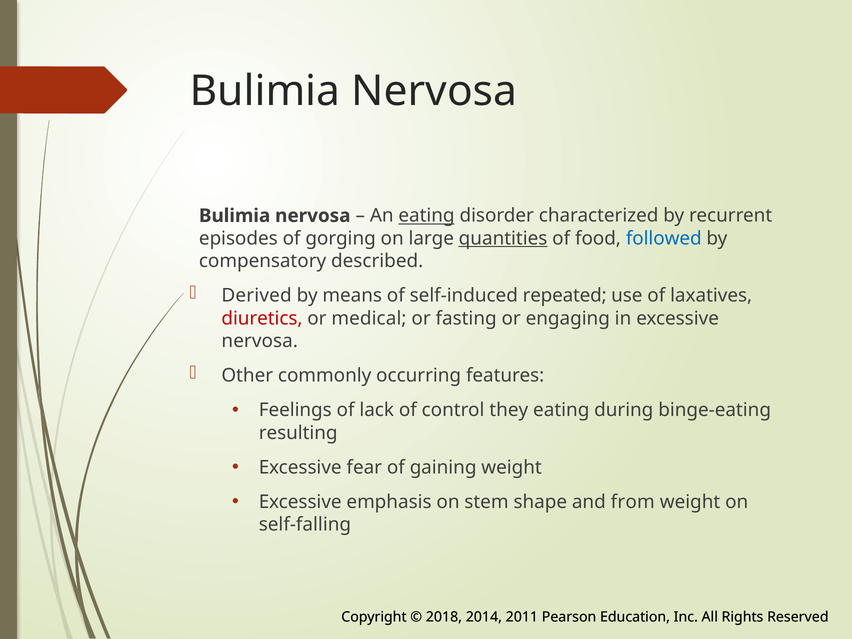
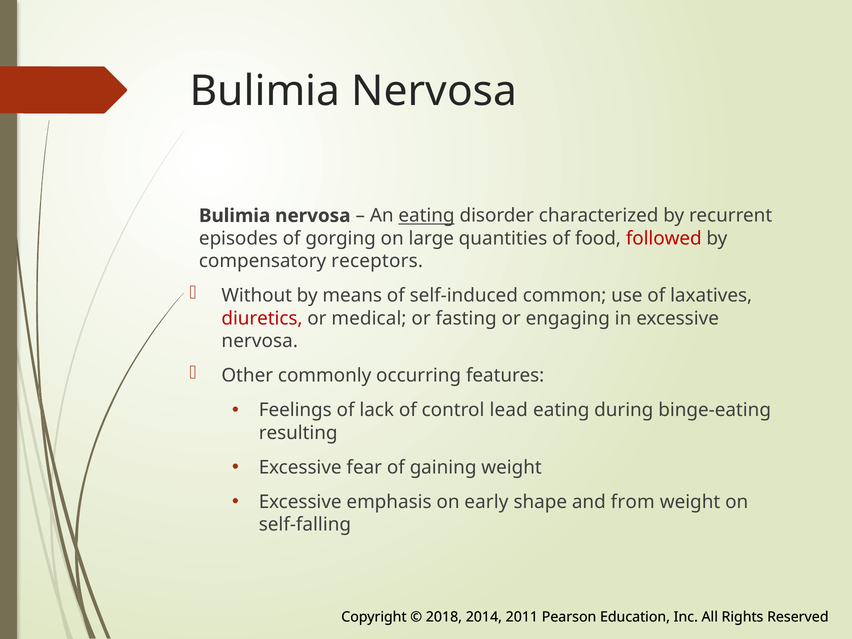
quantities underline: present -> none (503, 238)
followed colour: blue -> red (664, 238)
described: described -> receptors (377, 261)
Derived: Derived -> Without (257, 296)
repeated: repeated -> common (565, 296)
they: they -> lead (509, 410)
stem: stem -> early (486, 502)
